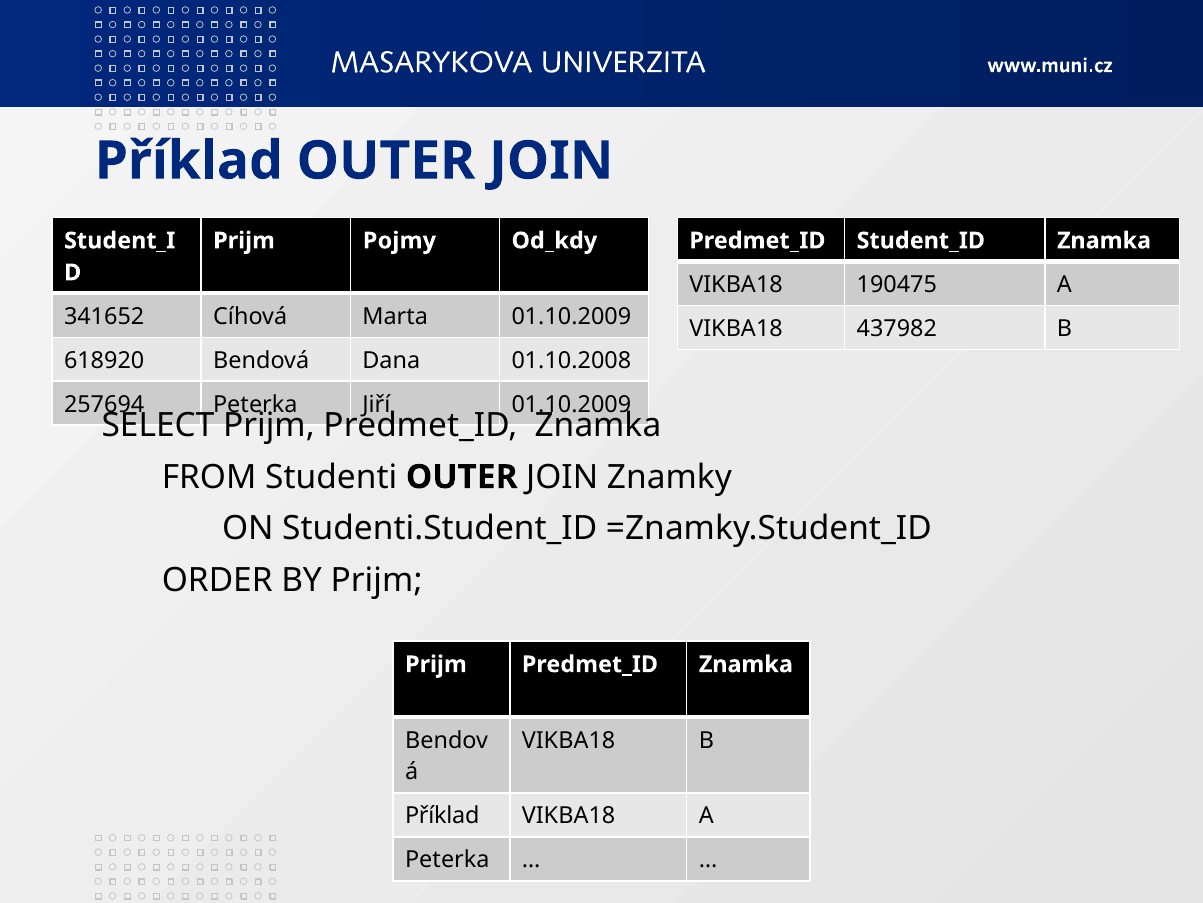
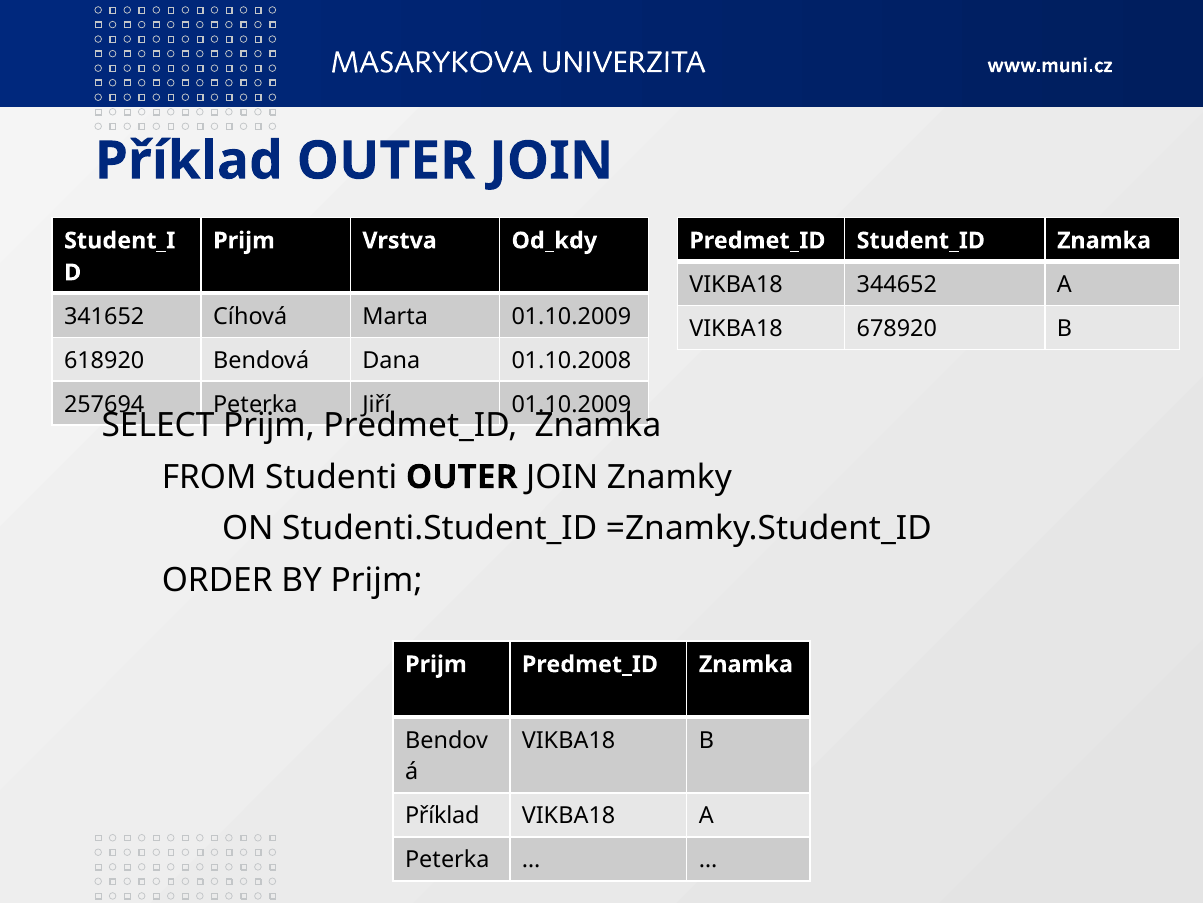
Pojmy: Pojmy -> Vrstva (400, 241)
190475: 190475 -> 344652 (897, 284)
437982: 437982 -> 678920 (897, 328)
